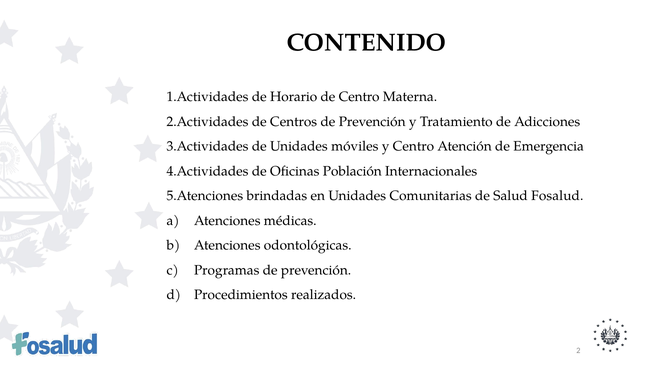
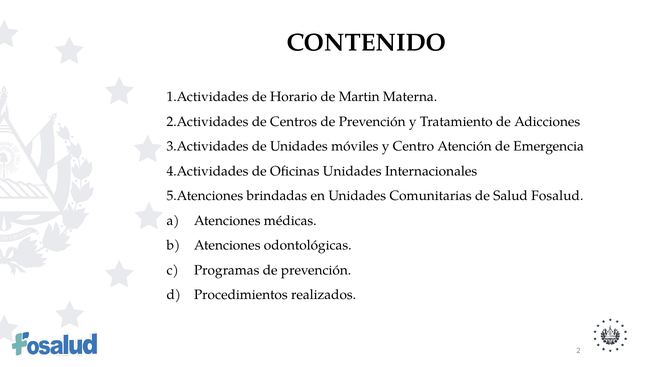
de Centro: Centro -> Martin (359, 97)
Oficinas Población: Población -> Unidades (352, 171)
